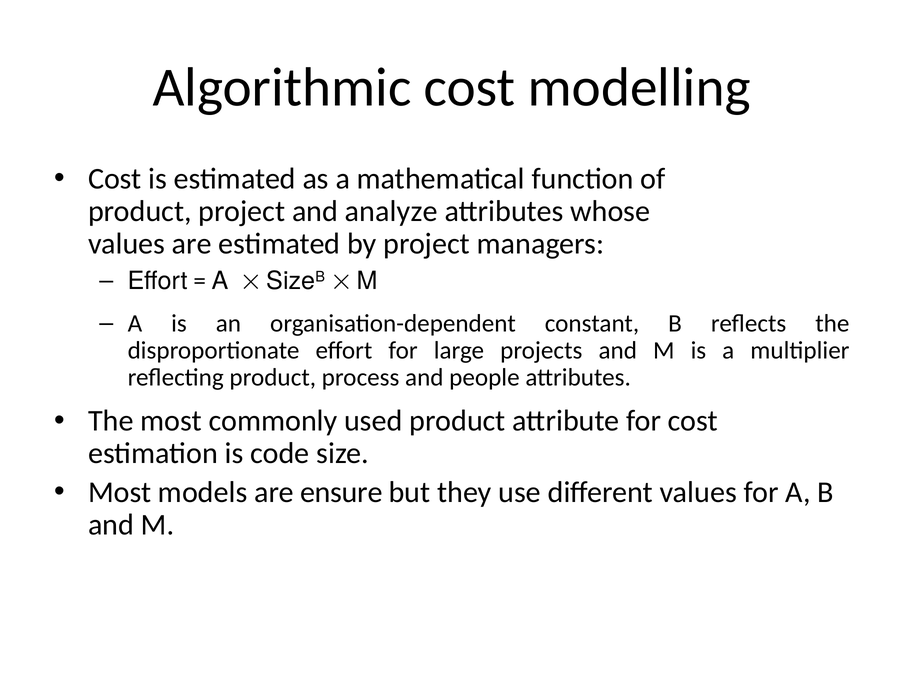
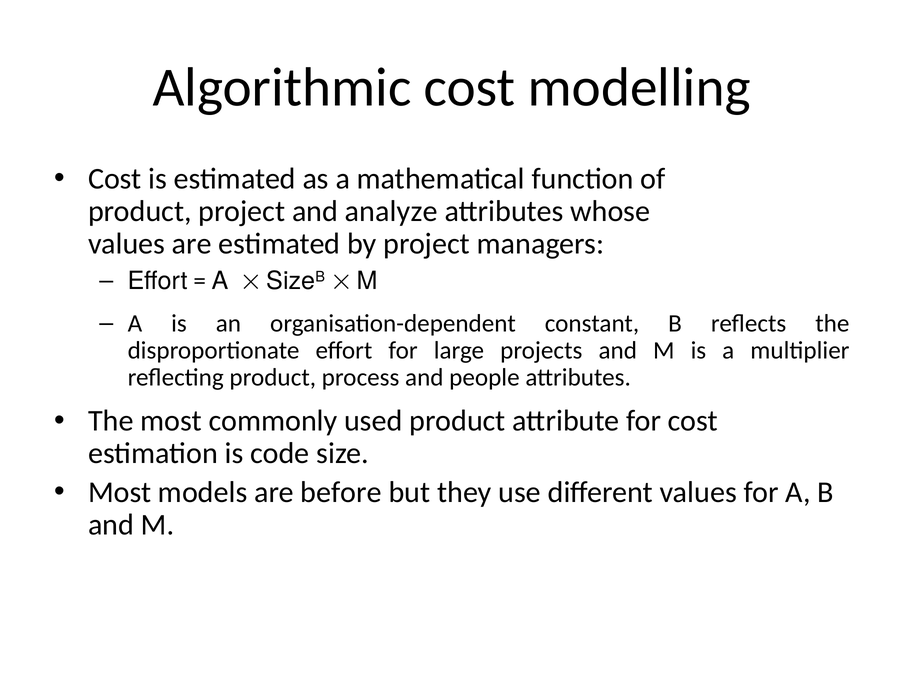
ensure: ensure -> before (341, 492)
